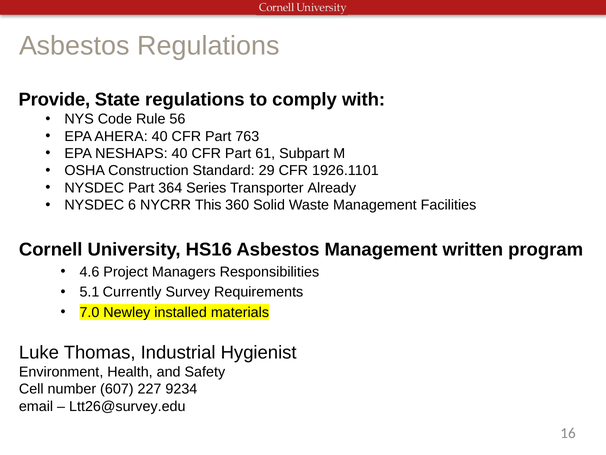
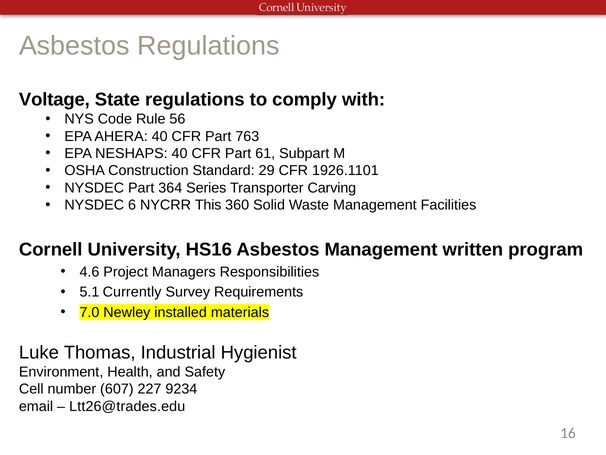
Provide: Provide -> Voltage (54, 100)
Already: Already -> Carving (332, 188)
Ltt26@survey.edu: Ltt26@survey.edu -> Ltt26@trades.edu (127, 406)
